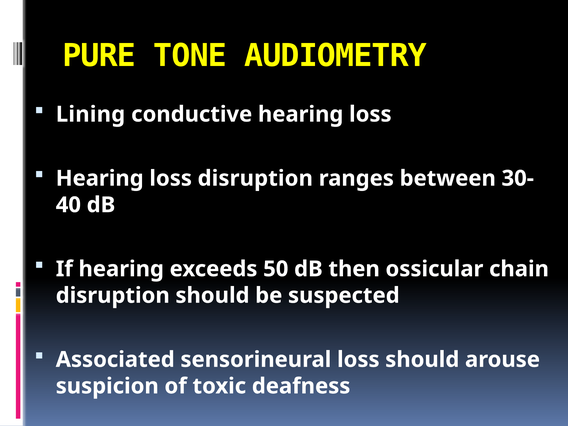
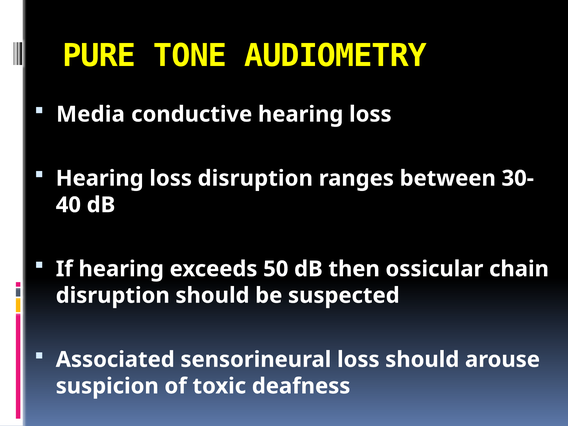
Lining: Lining -> Media (91, 114)
